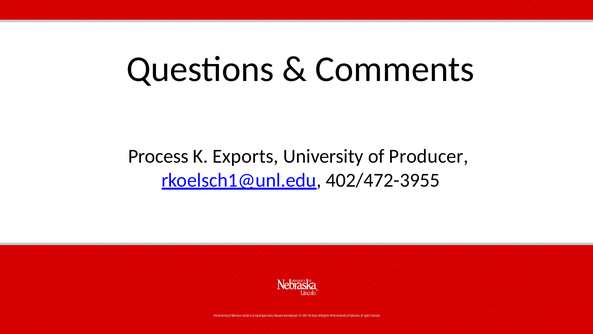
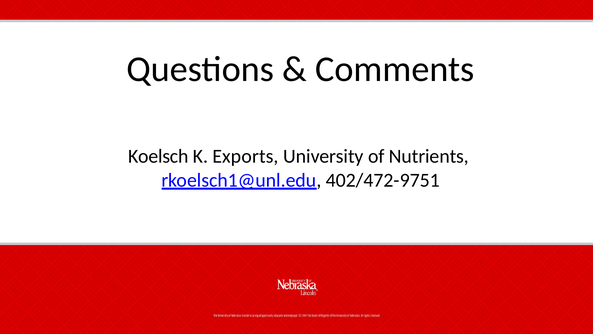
Process: Process -> Koelsch (158, 156)
Producer: Producer -> Nutrients (429, 156)
402/472-3955: 402/472-3955 -> 402/472-9751 (383, 180)
